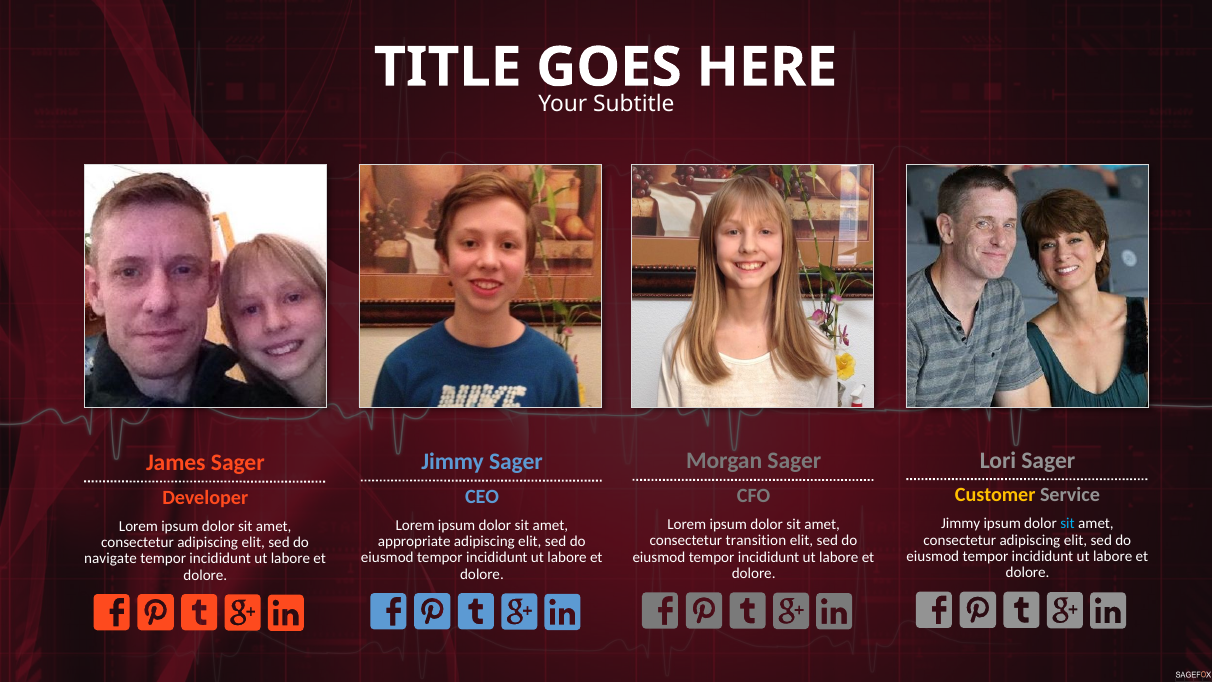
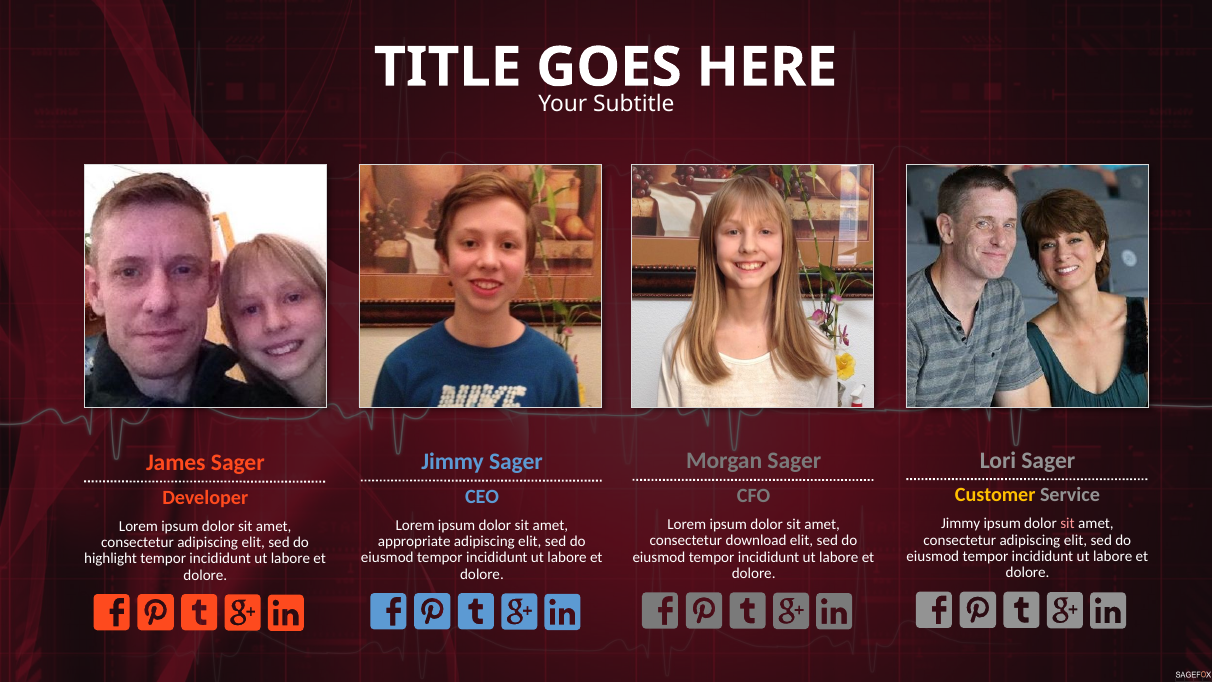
sit colour: light blue -> pink (1068, 524)
transition: transition -> download (756, 541)
navigate: navigate -> highlight (111, 559)
